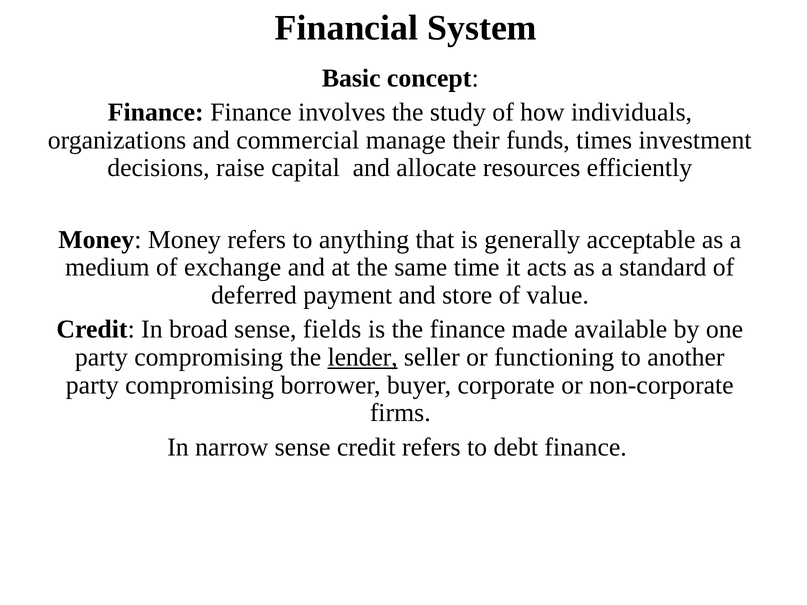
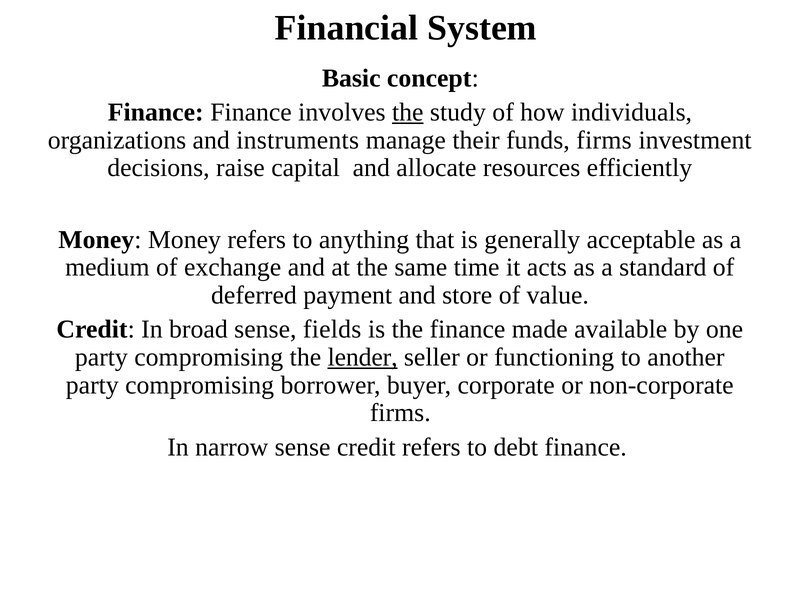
the underline: none -> present (408, 112)
commercial: commercial -> instruments (298, 140)
funds times: times -> firms (604, 140)
